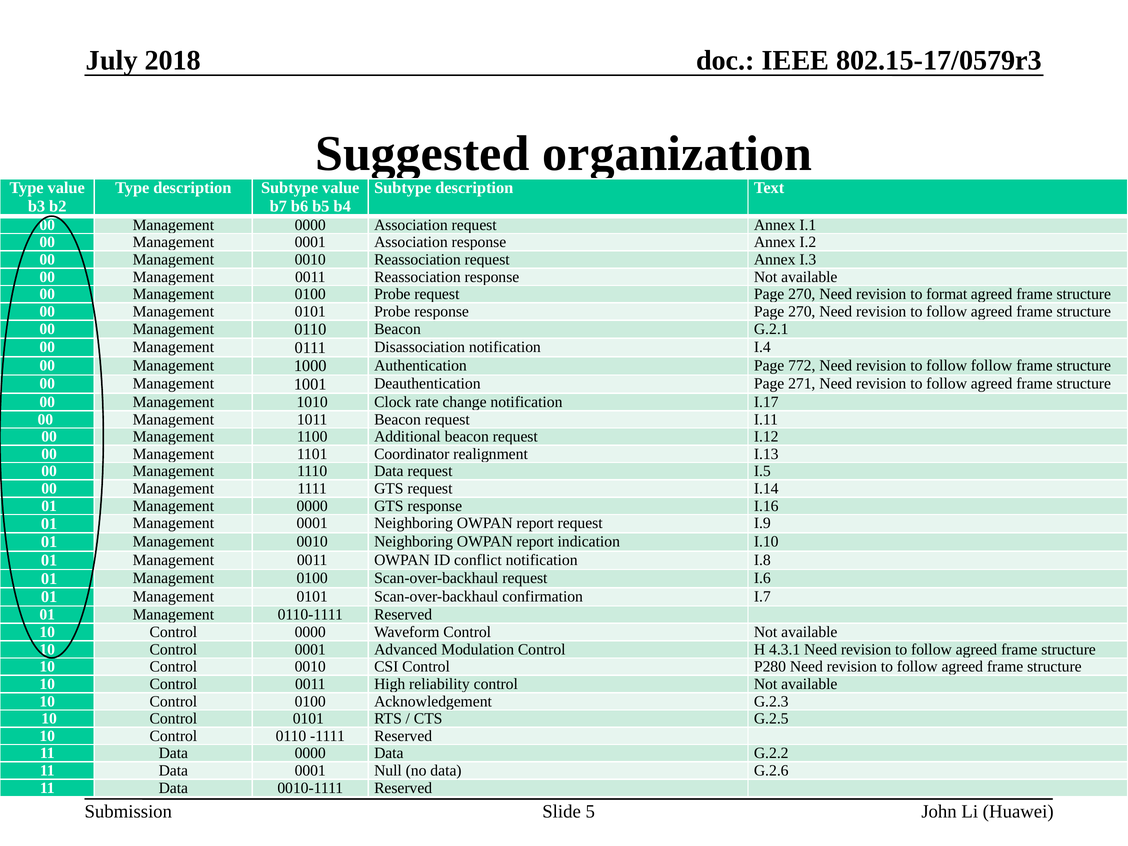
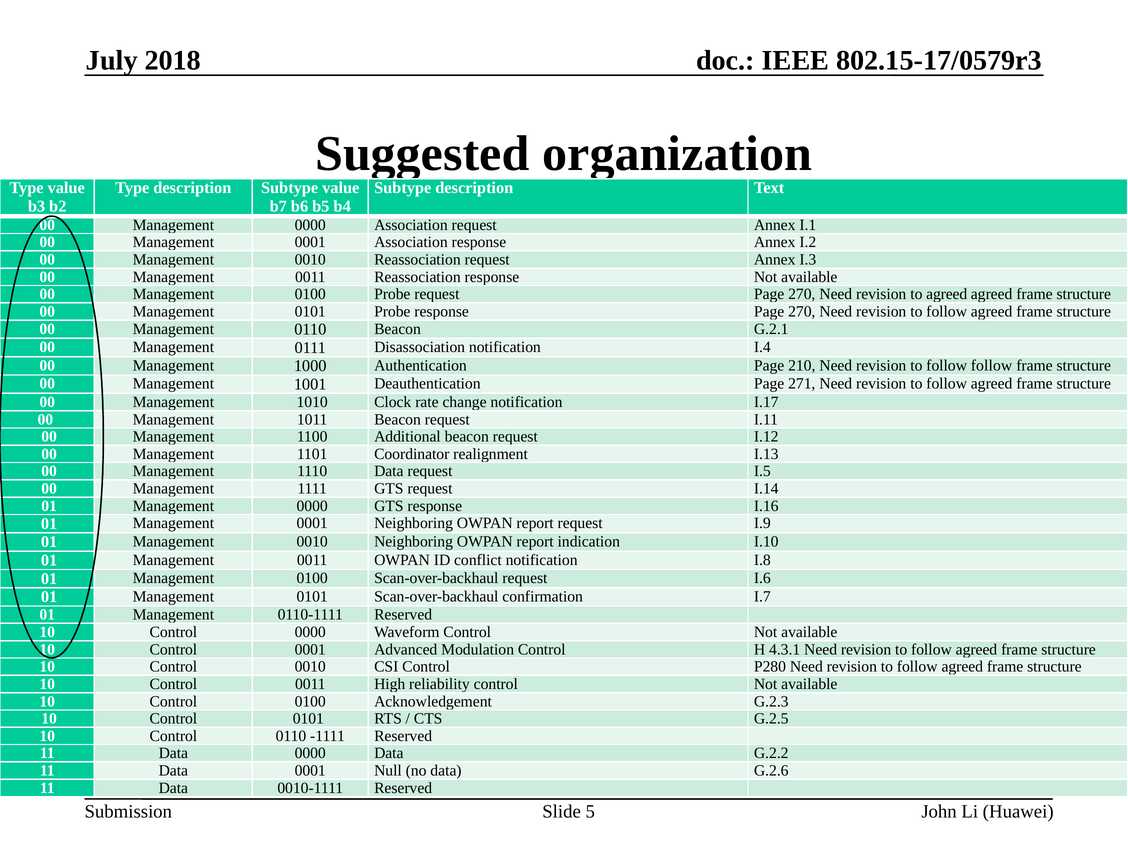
to format: format -> agreed (947, 294)
772: 772 -> 210 (802, 365)
